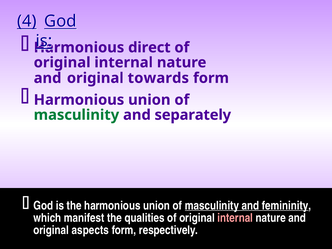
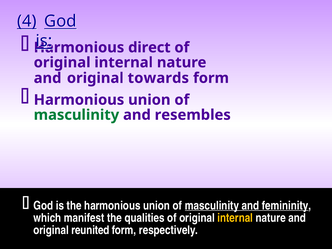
separately: separately -> resembles (193, 115)
internal colour: pink -> yellow (235, 218)
aspects: aspects -> reunited (90, 230)
